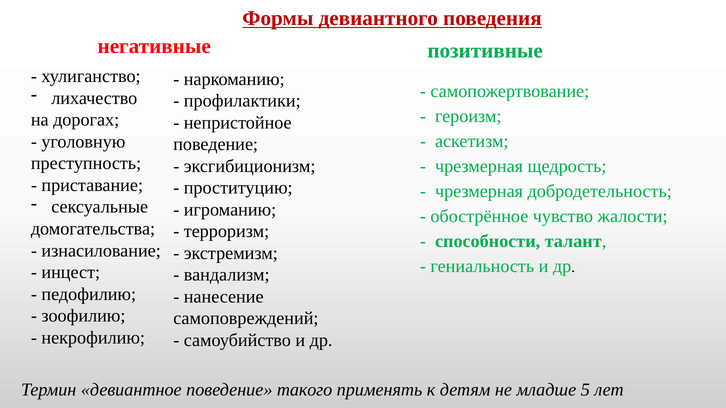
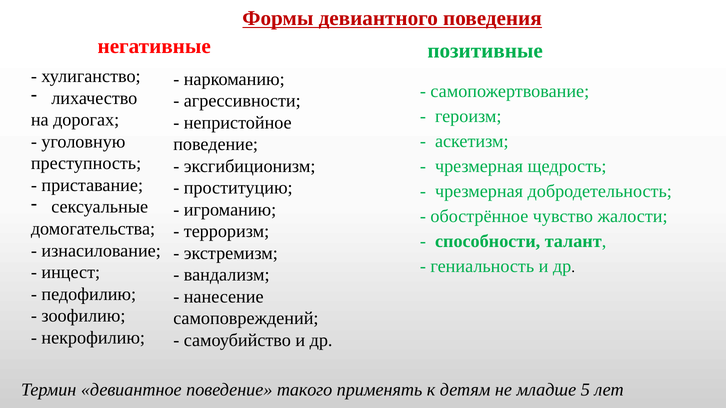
профилактики: профилактики -> агрессивности (242, 101)
